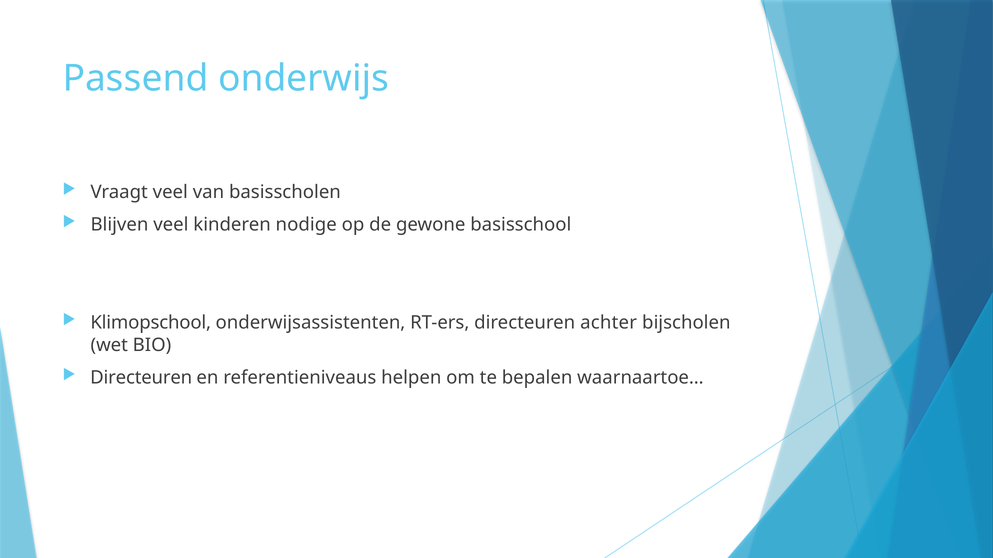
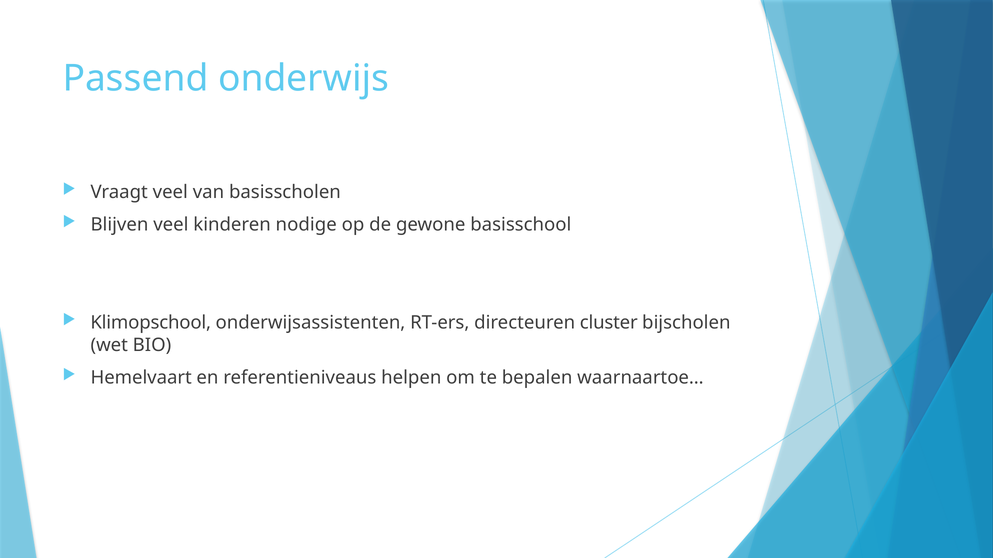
achter: achter -> cluster (609, 323)
Directeuren: Directeuren -> Hemelvaart (141, 378)
